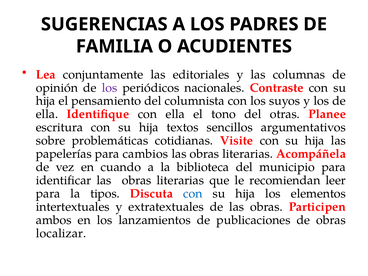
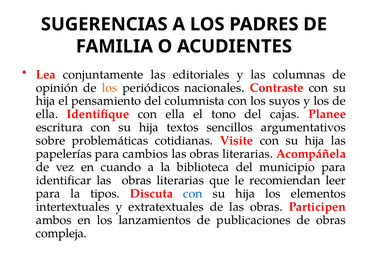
los colour: purple -> orange (110, 88)
otras: otras -> cajas (285, 114)
localizar: localizar -> compleja (61, 233)
